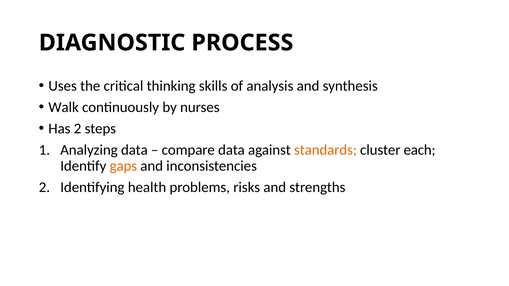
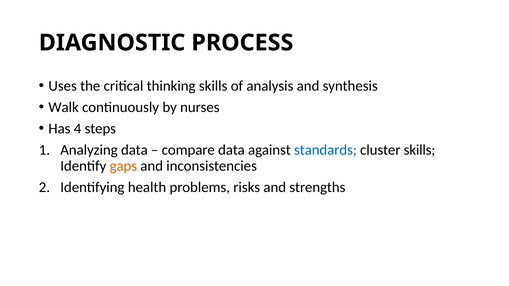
Has 2: 2 -> 4 (78, 129)
standards colour: orange -> blue (325, 150)
cluster each: each -> skills (420, 150)
